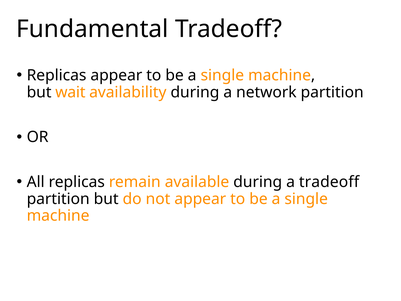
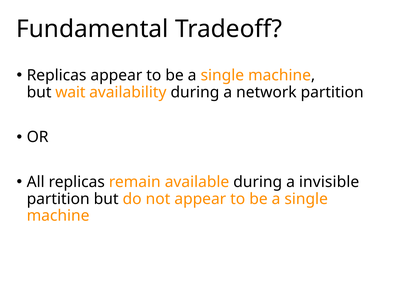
a tradeoff: tradeoff -> invisible (329, 182)
